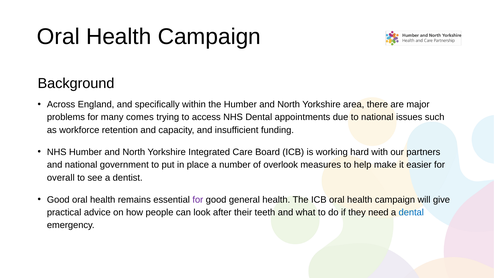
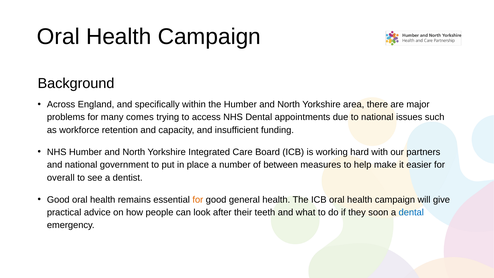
overlook: overlook -> between (281, 165)
for colour: purple -> orange (198, 200)
need: need -> soon (378, 212)
